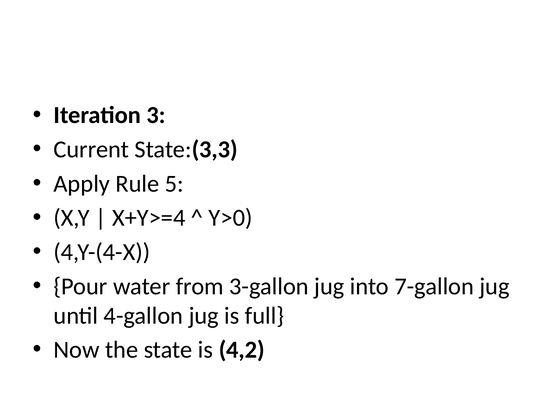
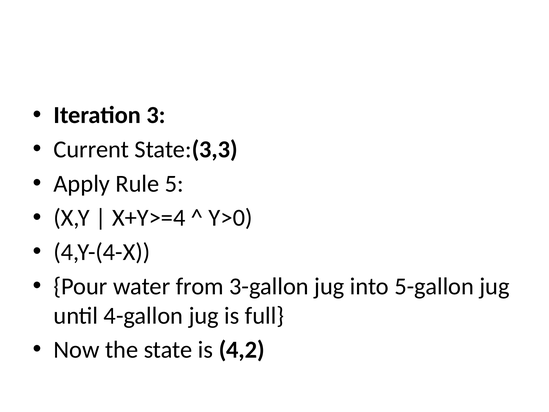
7-gallon: 7-gallon -> 5-gallon (434, 286)
